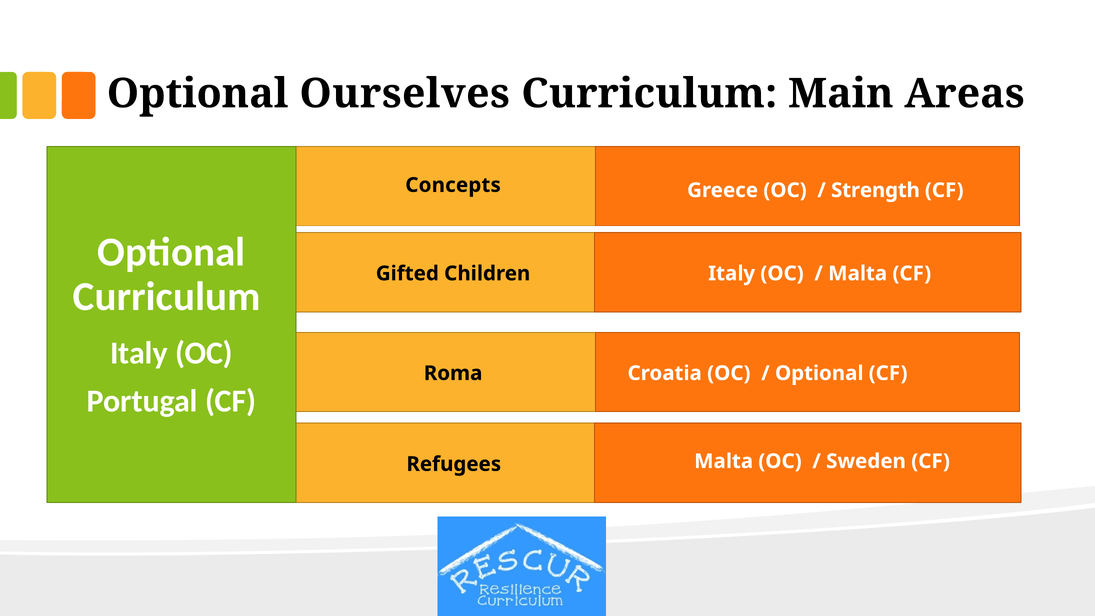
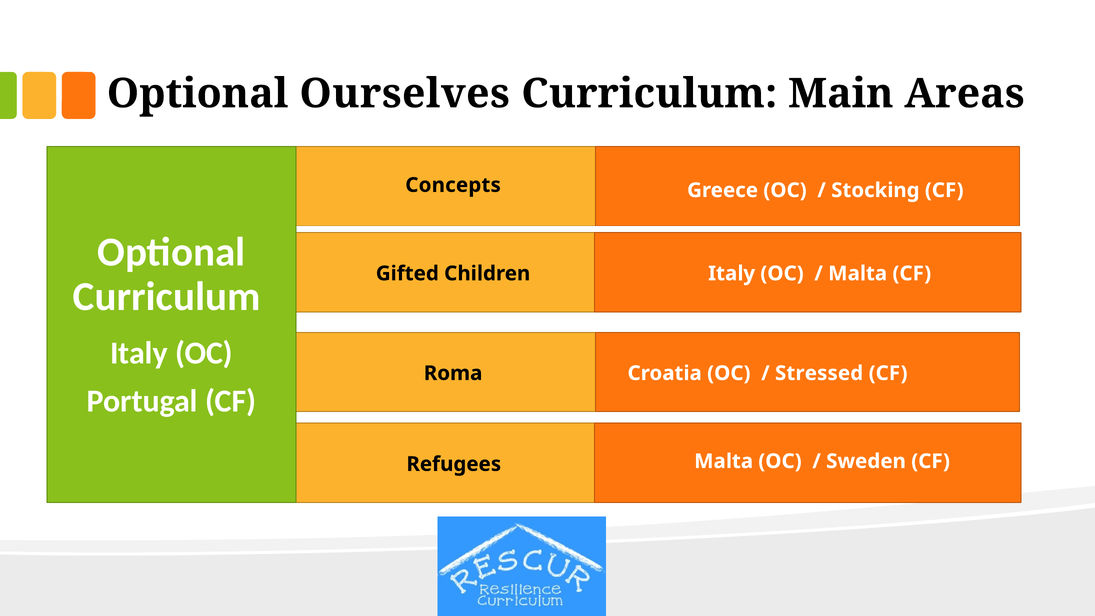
Strength: Strength -> Stocking (875, 190)
Optional: Optional -> Stressed (819, 373)
